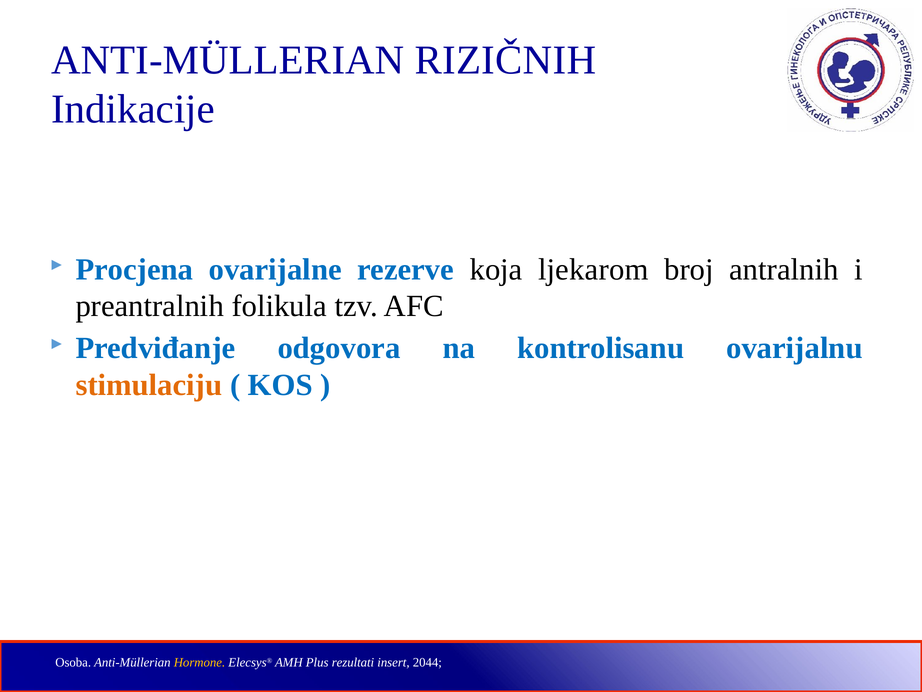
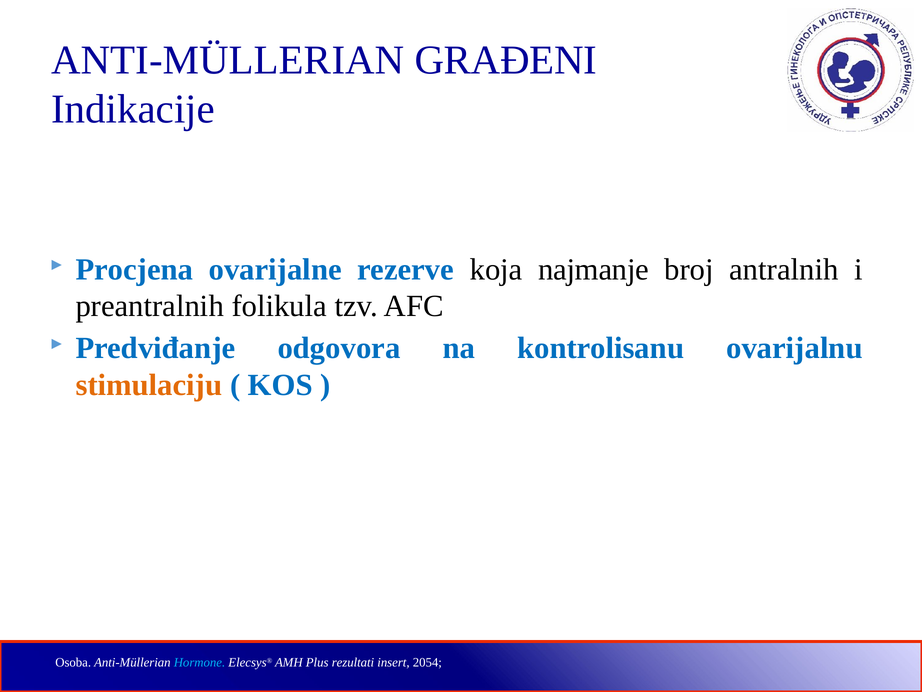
RIZIČNIH: RIZIČNIH -> GRAĐENI (506, 60)
ljekarom: ljekarom -> najmanje (594, 269)
Hormone colour: yellow -> light blue (199, 662)
2044: 2044 -> 2054 (427, 662)
